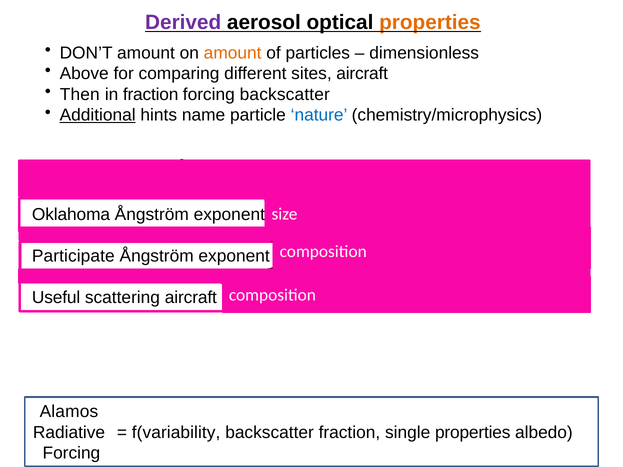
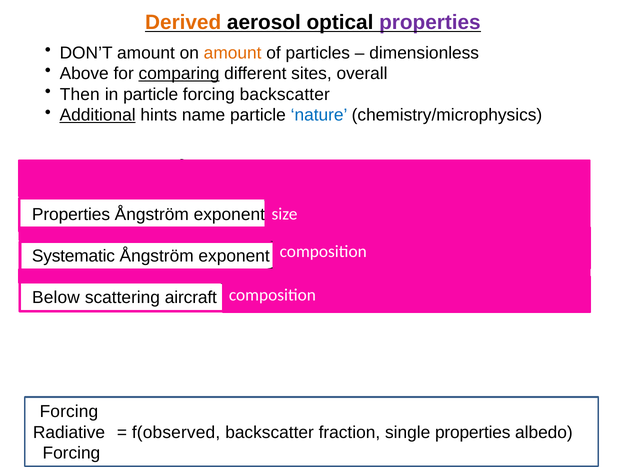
Derived colour: purple -> orange (183, 23)
properties colour: orange -> purple (430, 23)
comparing underline: none -> present (179, 74)
sites aircraft: aircraft -> overall (362, 74)
in fraction: fraction -> particle (151, 94)
Oklahoma: Oklahoma -> Properties (71, 215)
Participate: Participate -> Systematic (73, 256)
Useful: Useful -> Below (56, 298)
Alamos: Alamos -> Forcing (69, 412)
f(variability: f(variability -> f(observed (176, 433)
